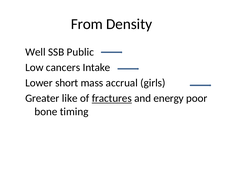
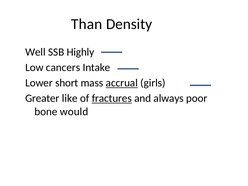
From: From -> Than (87, 24)
Public: Public -> Highly (80, 52)
accrual underline: none -> present (122, 83)
energy: energy -> always (169, 98)
timing: timing -> would (74, 112)
